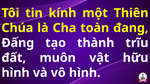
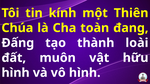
trĩu: trĩu -> loài (137, 43)
